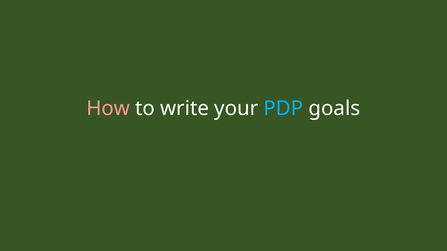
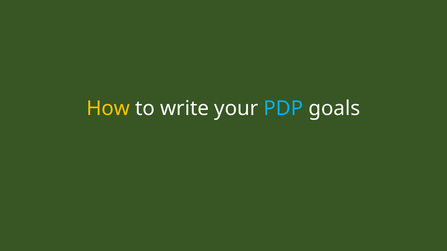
How colour: pink -> yellow (108, 109)
